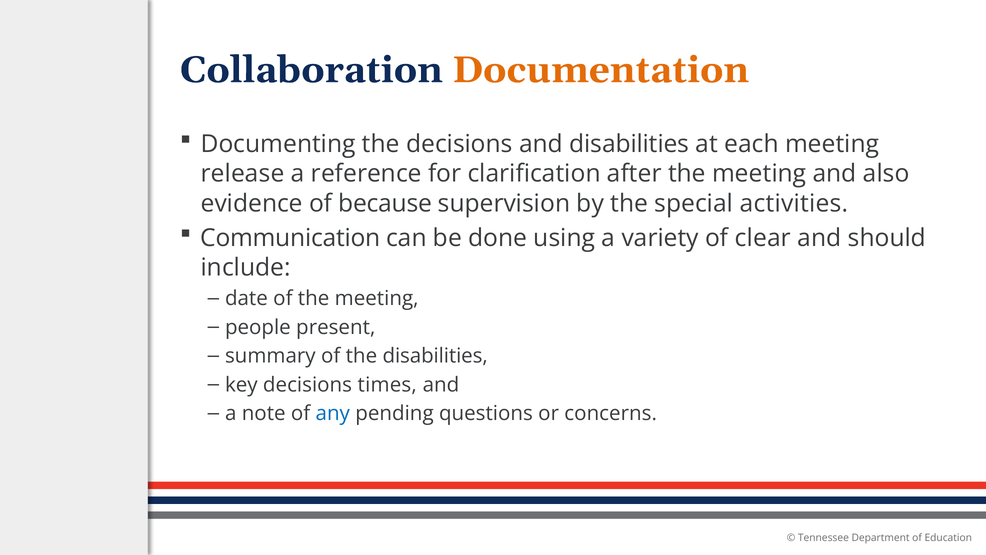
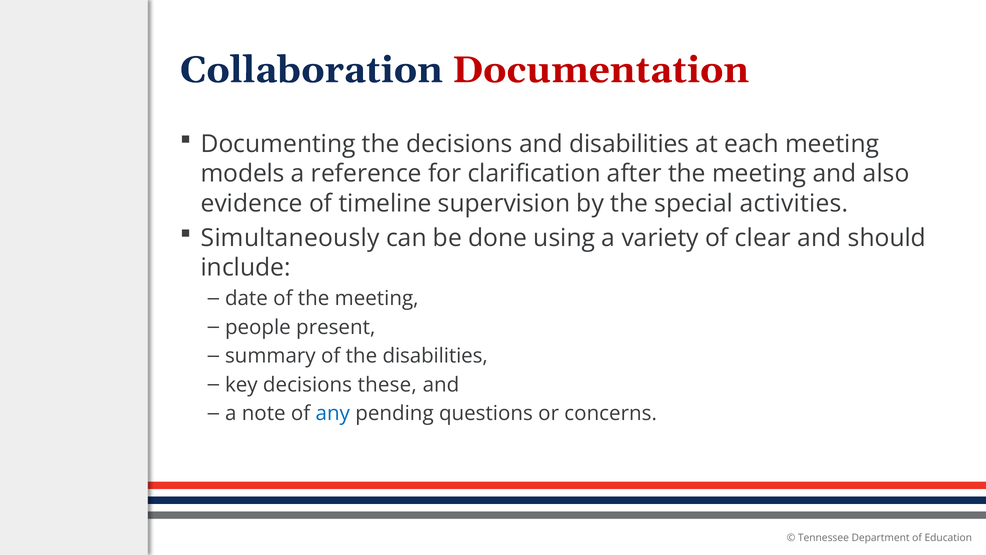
Documentation colour: orange -> red (601, 70)
release: release -> models (243, 174)
because: because -> timeline (385, 203)
Communication: Communication -> Simultaneously (290, 238)
times: times -> these (387, 385)
